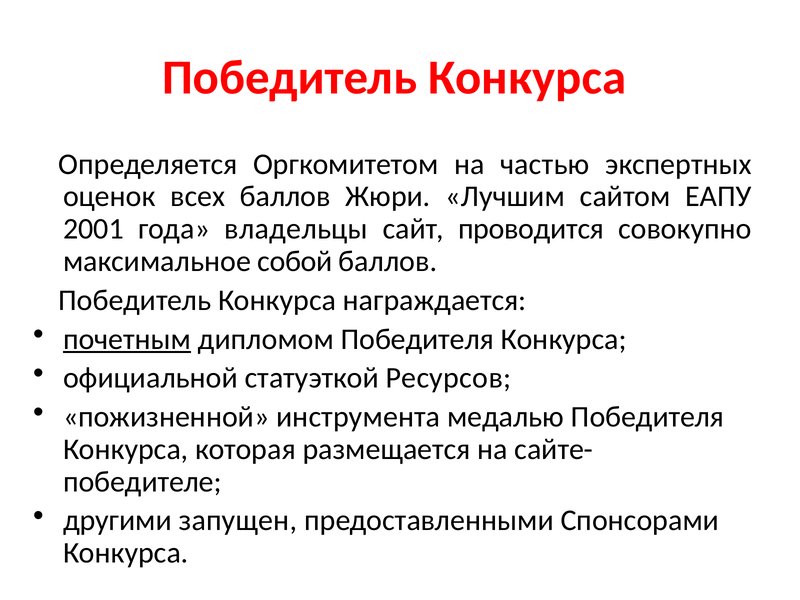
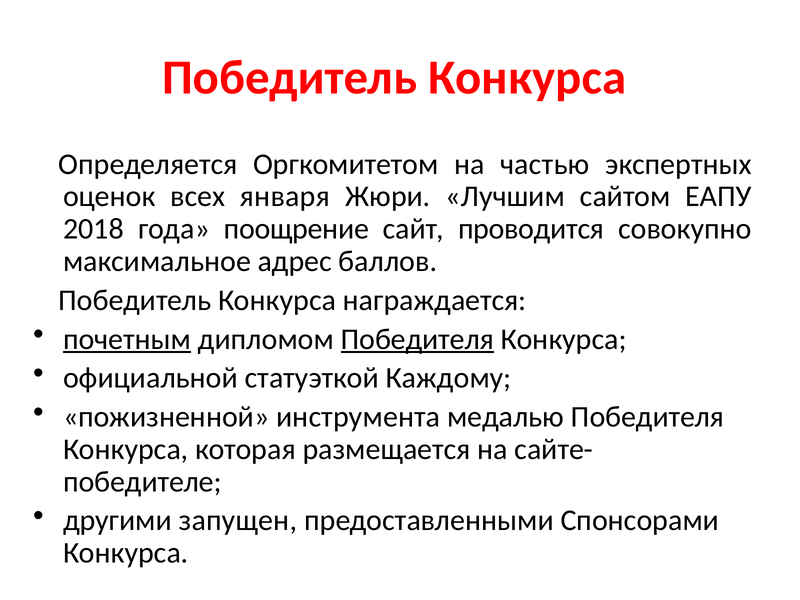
всех баллов: баллов -> января (285, 197)
2001: 2001 -> 2018 (93, 229)
владельцы: владельцы -> поощрение (296, 229)
собой: собой -> адрес (295, 261)
Победителя underline: none -> present (417, 339)
Ресурсов: Ресурсов -> Каждому (448, 378)
